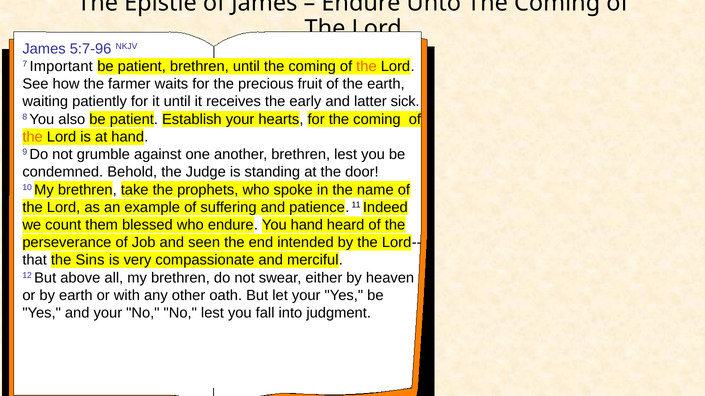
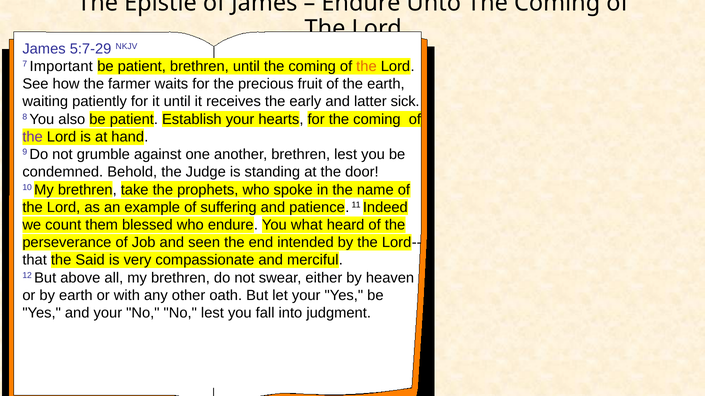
5:7-96: 5:7-96 -> 5:7-29 (91, 49)
the colour: orange -> purple (33, 137)
You hand: hand -> what (307, 225)
Sins: Sins -> Said (90, 260)
